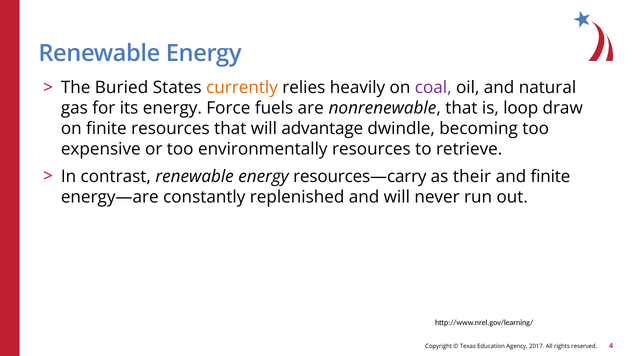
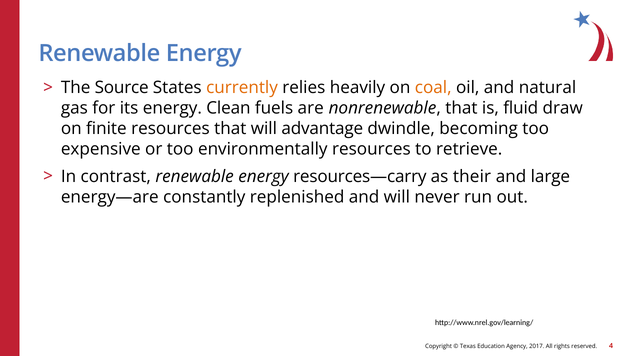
Buried: Buried -> Source (122, 87)
coal colour: purple -> orange (433, 87)
Force: Force -> Clean (228, 108)
loop: loop -> fluid (521, 108)
and finite: finite -> large (550, 176)
